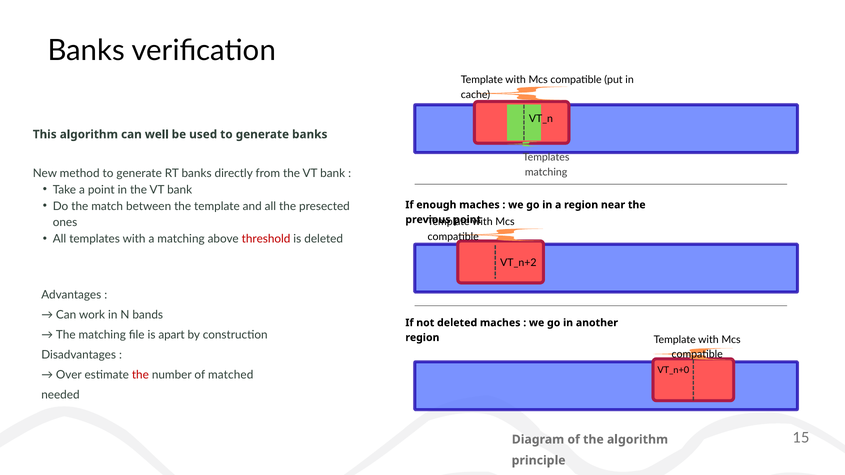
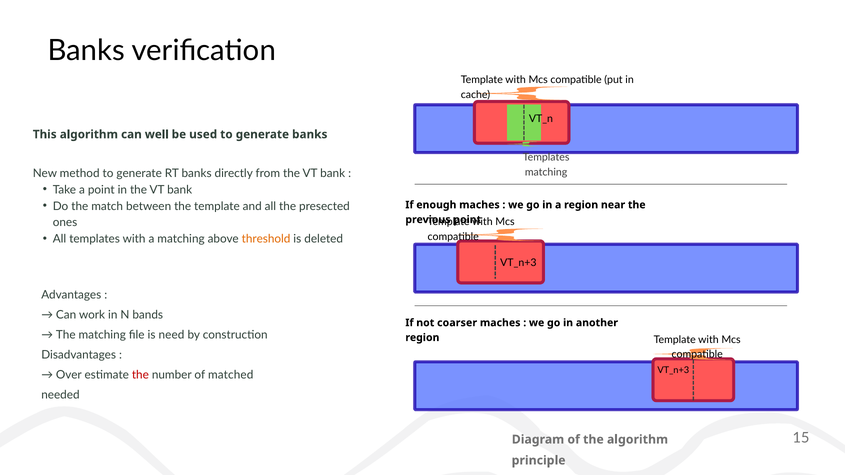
threshold colour: red -> orange (266, 239)
VT_n+2: VT_n+2 -> VT_n+3 (518, 263)
not deleted: deleted -> coarser (457, 323)
apart: apart -> need (171, 335)
VT_n+0: VT_n+0 -> VT_n+3 (673, 370)
